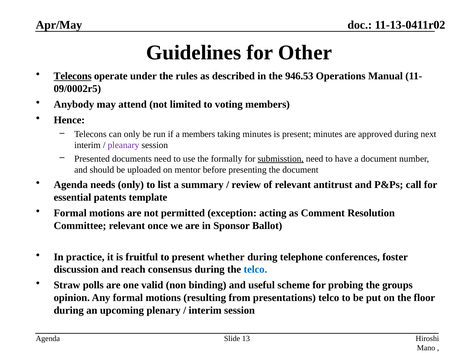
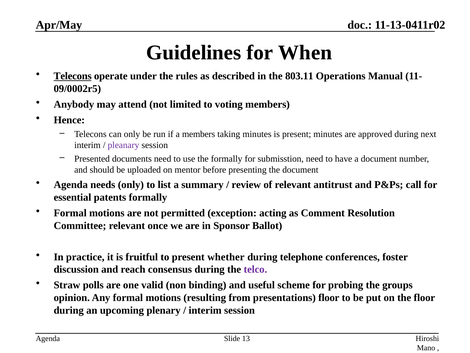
Other: Other -> When (305, 52)
946.53: 946.53 -> 803.11 (299, 76)
submisstion underline: present -> none (281, 159)
patents template: template -> formally (148, 197)
telco colour: blue -> purple (255, 269)
presentations telco: telco -> floor (329, 297)
